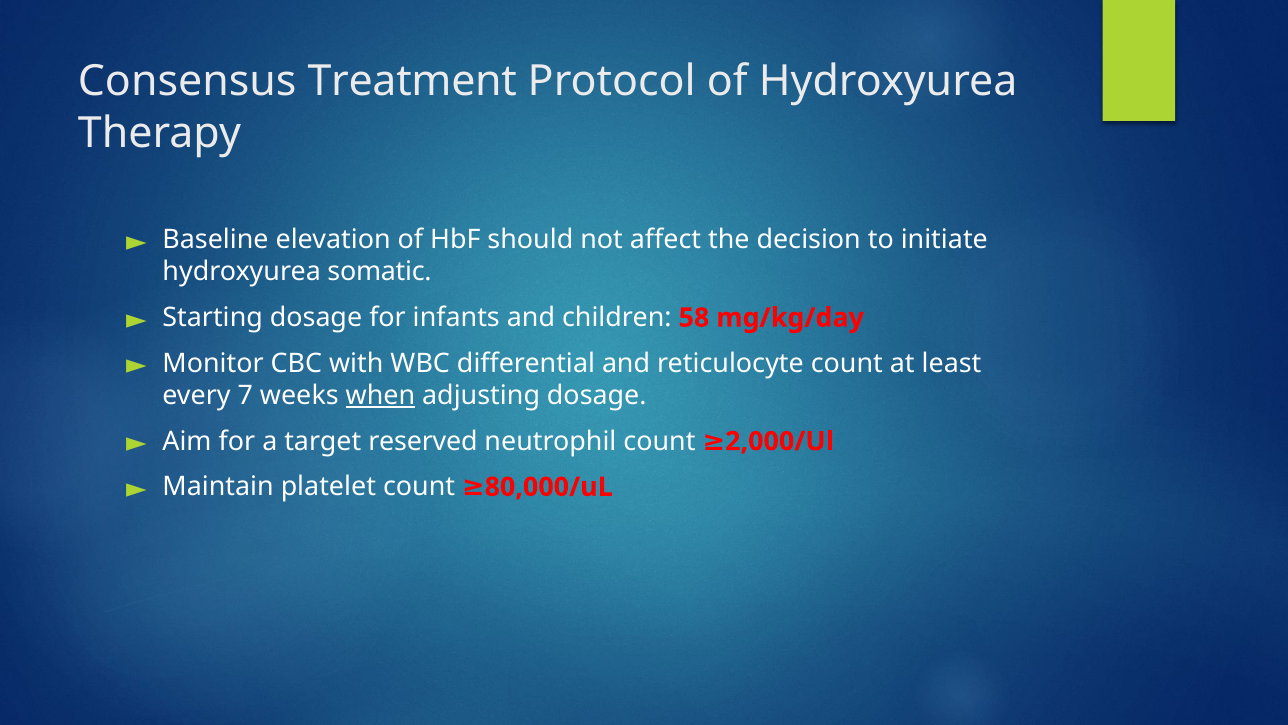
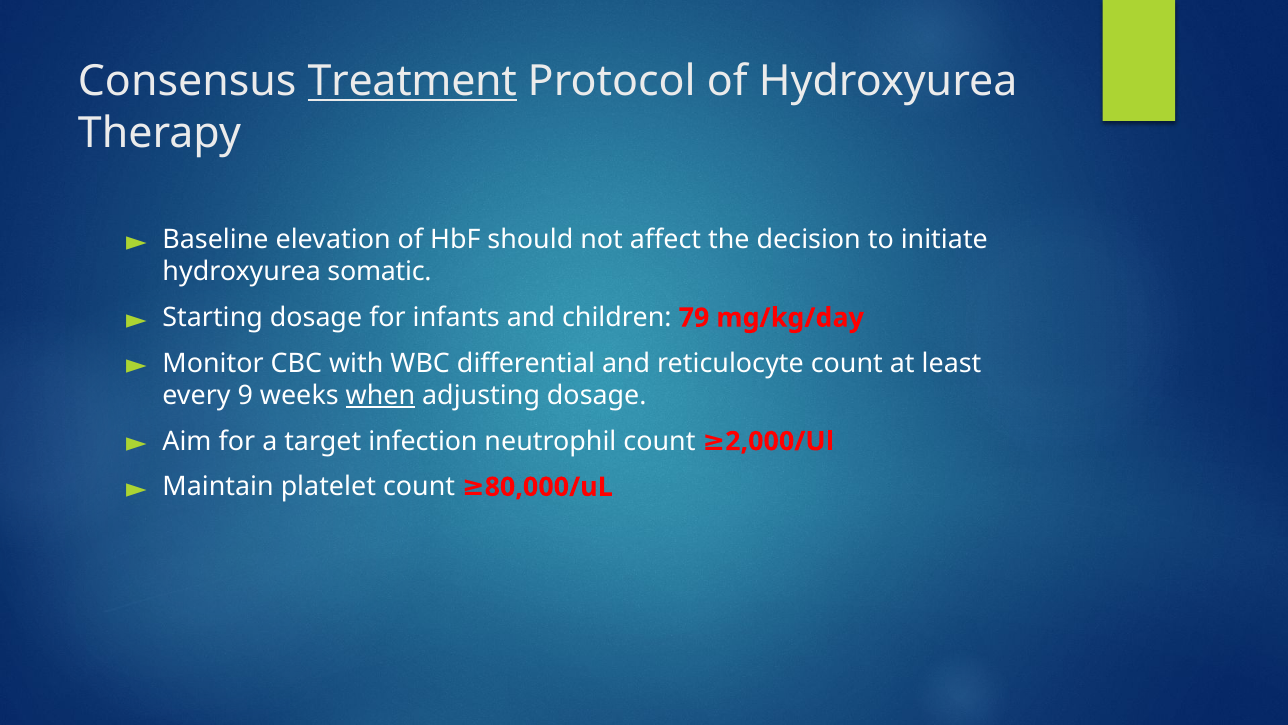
Treatment underline: none -> present (412, 81)
58: 58 -> 79 (694, 318)
7: 7 -> 9 (245, 395)
reserved: reserved -> infection (423, 441)
